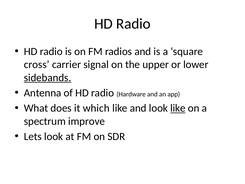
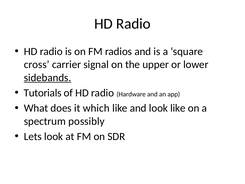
Antenna: Antenna -> Tutorials (43, 93)
like underline: present -> none (178, 108)
improve: improve -> possibly (87, 121)
